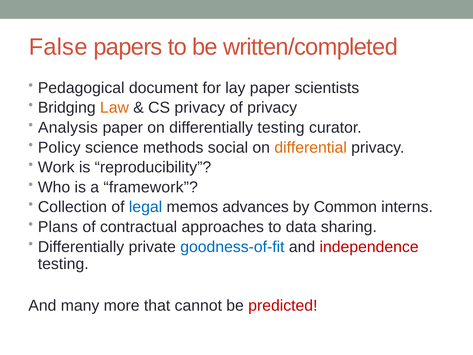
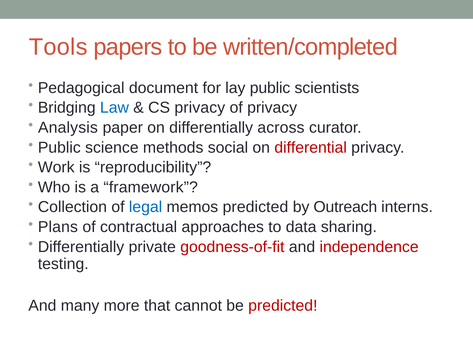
False: False -> Tools (58, 47)
lay paper: paper -> public (270, 88)
Law colour: orange -> blue (114, 108)
differentially testing: testing -> across (281, 128)
Policy: Policy -> Public (59, 147)
differential colour: orange -> red (311, 147)
memos advances: advances -> predicted (255, 207)
Common: Common -> Outreach (345, 207)
goodness-of-fit colour: blue -> red (232, 247)
